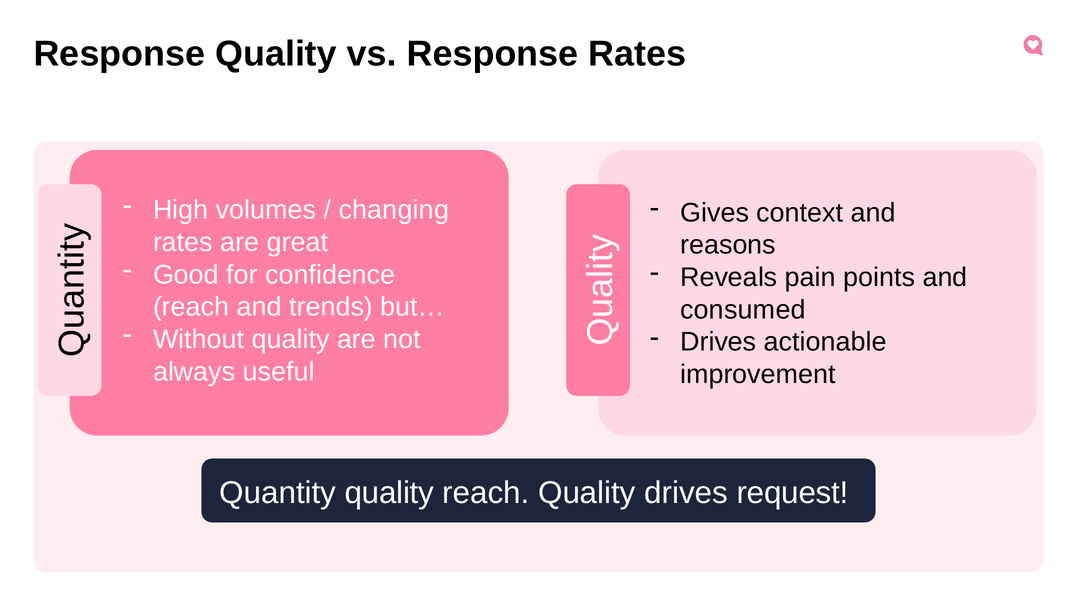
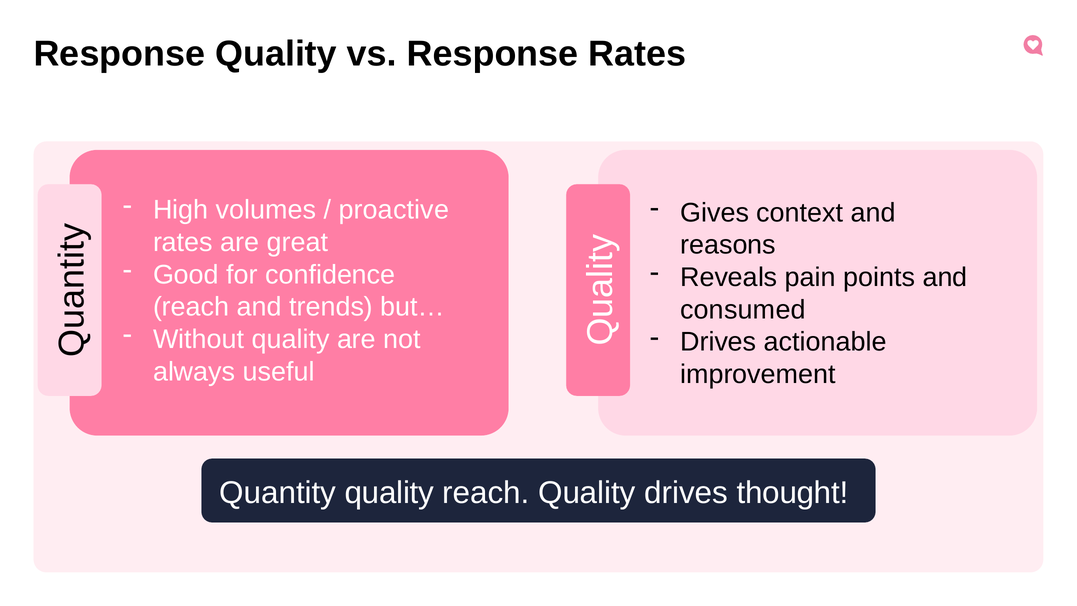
changing: changing -> proactive (394, 210)
request: request -> thought (793, 493)
